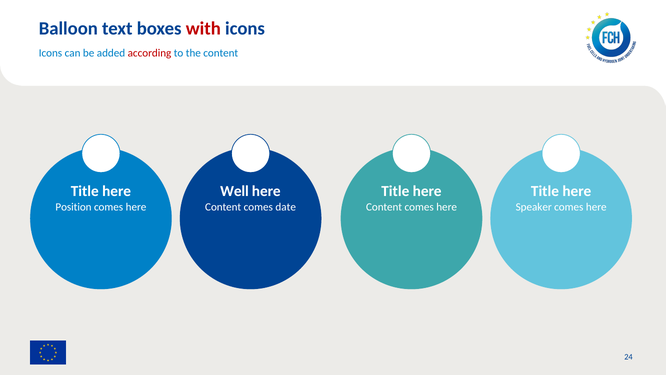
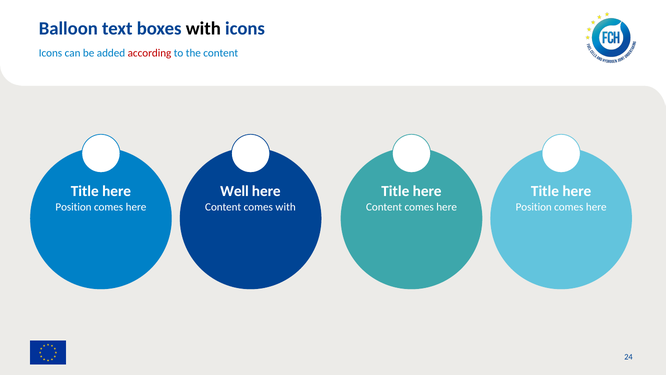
with colour: red -> black (203, 29)
comes date: date -> with (286, 207)
Speaker: Speaker -> Position (534, 207)
